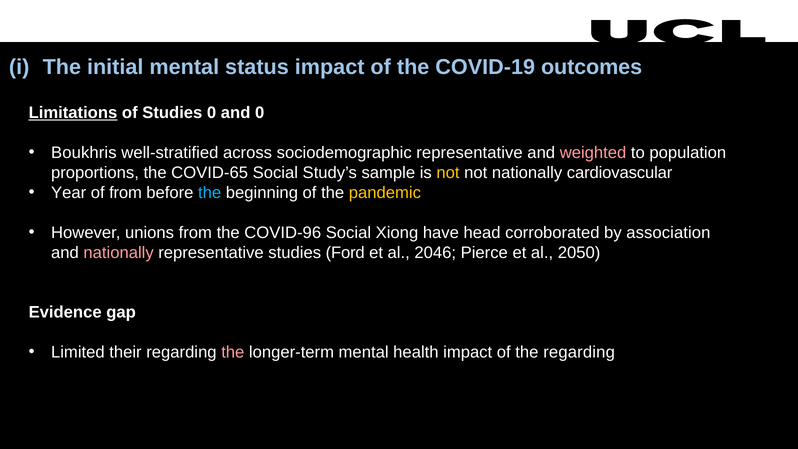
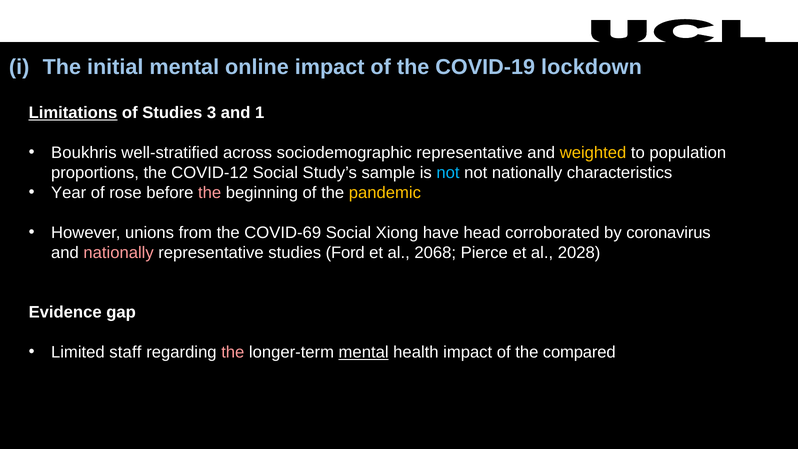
status: status -> online (257, 67)
outcomes: outcomes -> lockdown (591, 67)
Studies 0: 0 -> 3 (212, 113)
and 0: 0 -> 1 (260, 113)
weighted colour: pink -> yellow (593, 153)
COVID-65: COVID-65 -> COVID-12 (210, 173)
not colour: yellow -> light blue (448, 173)
cardiovascular: cardiovascular -> characteristics (620, 173)
of from: from -> rose (125, 193)
the colour: light blue -> pink (210, 193)
COVID-96: COVID-96 -> COVID-69 (283, 233)
association: association -> coronavirus (668, 233)
2046: 2046 -> 2068 (435, 253)
2050: 2050 -> 2028 (579, 253)
their: their -> staff (125, 352)
mental underline: none -> present (364, 352)
the regarding: regarding -> compared (579, 352)
